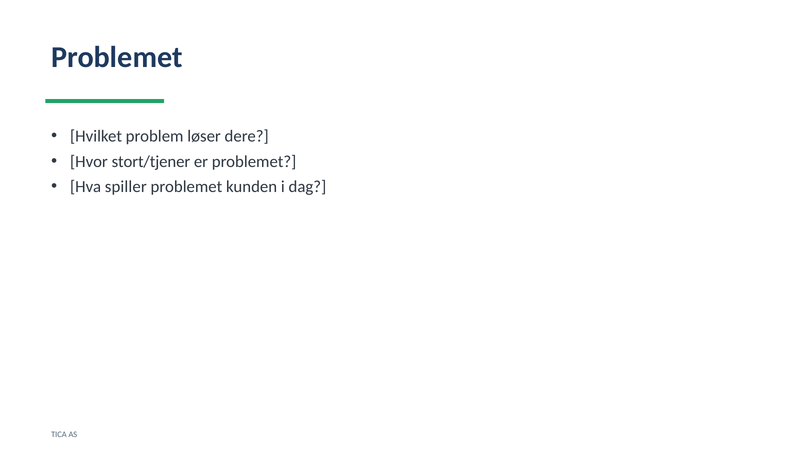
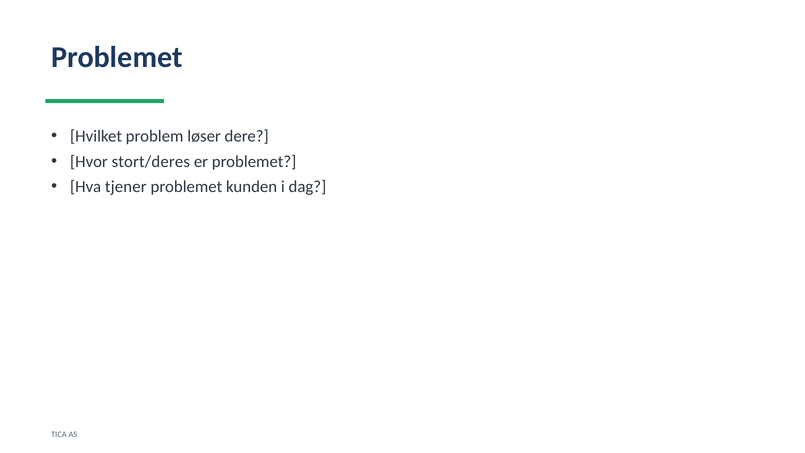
stort/tjener: stort/tjener -> stort/deres (151, 162)
spiller: spiller -> tjener (126, 187)
